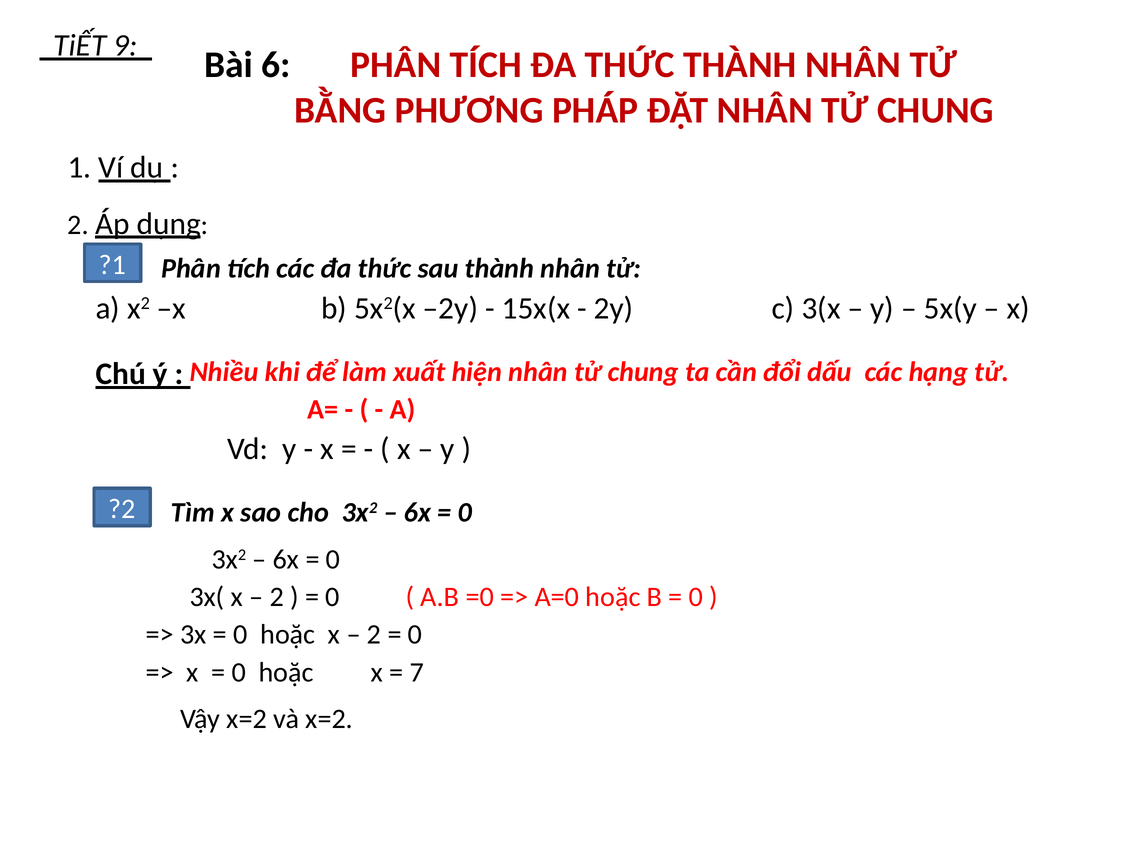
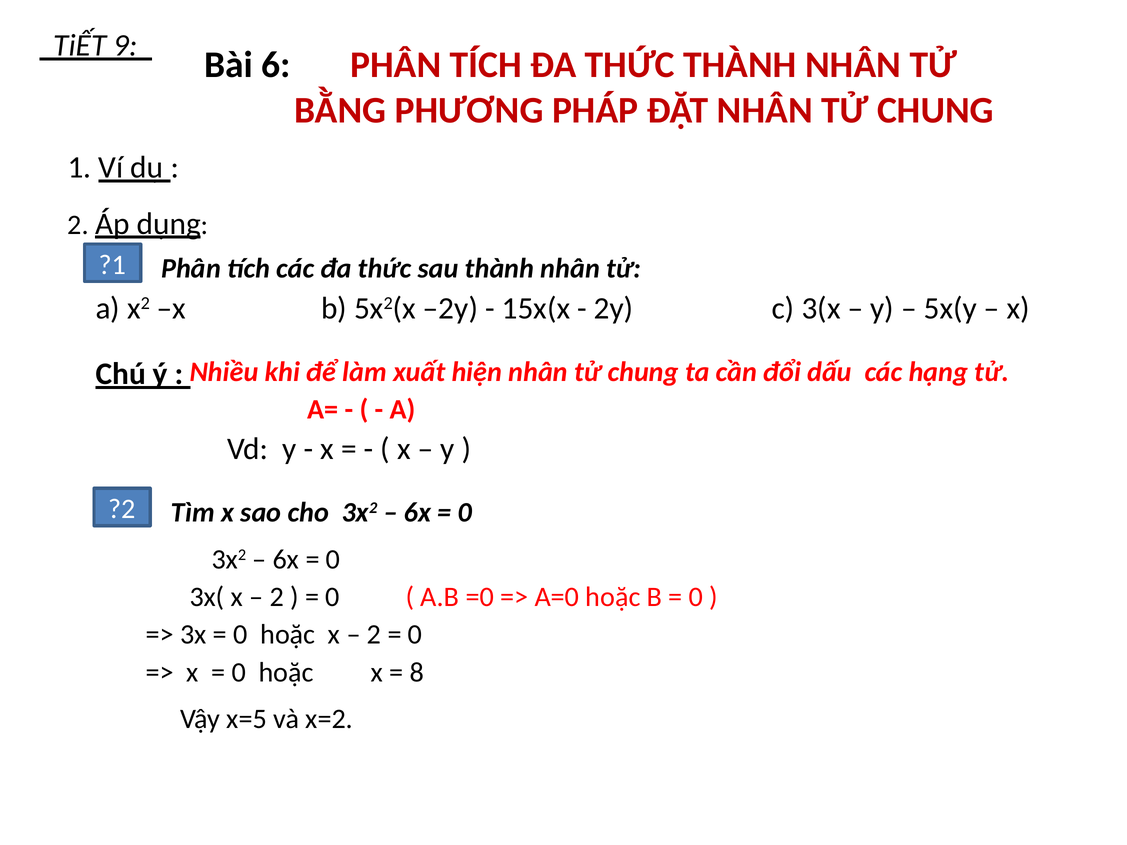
7: 7 -> 8 (417, 672)
Vậy x=2: x=2 -> x=5 (247, 719)
